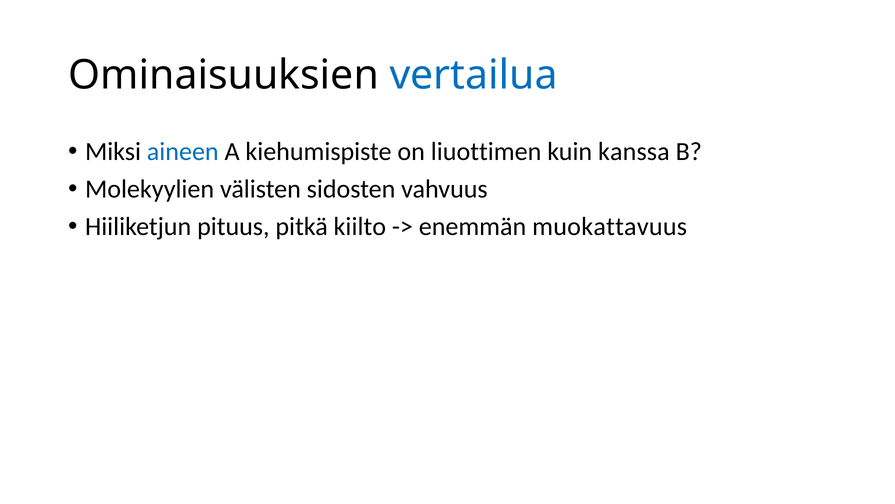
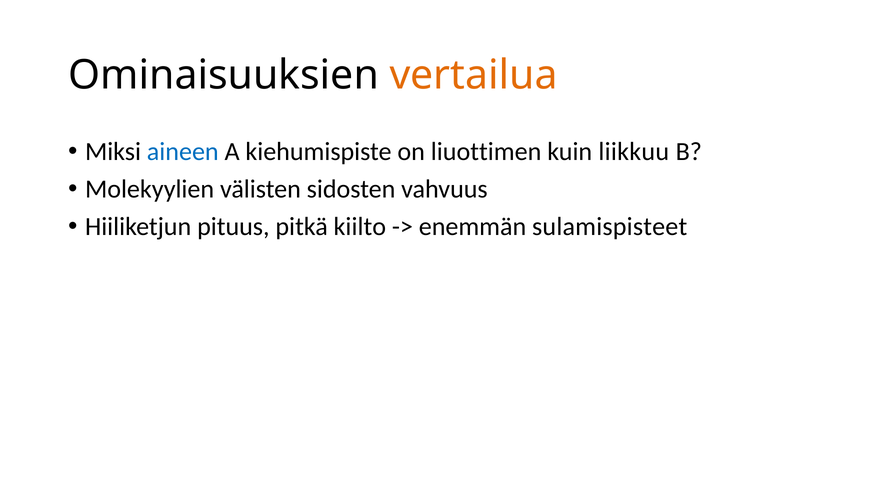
vertailua colour: blue -> orange (474, 75)
kanssa: kanssa -> liikkuu (634, 151)
muokattavuus: muokattavuus -> sulamispisteet (610, 226)
